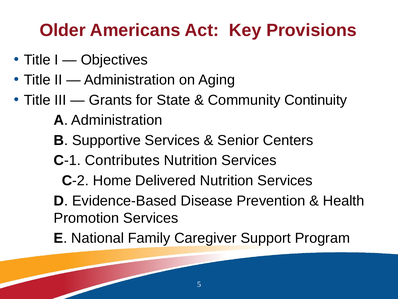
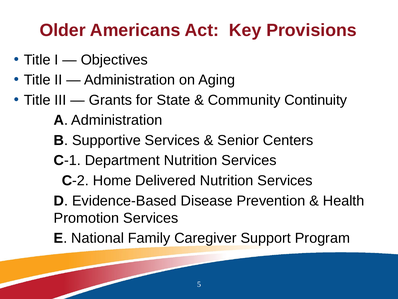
Contributes: Contributes -> Department (122, 160)
